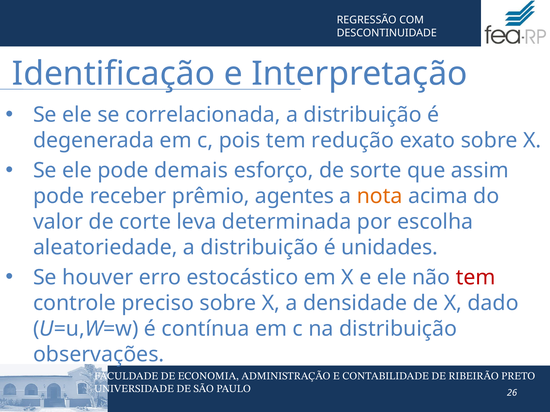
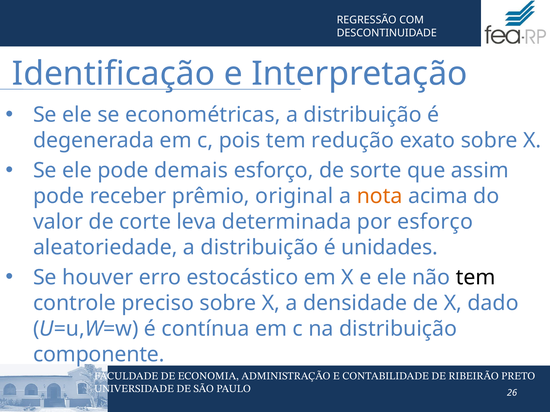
correlacionada: correlacionada -> econométricas (203, 115)
agentes: agentes -> original (294, 196)
por escolha: escolha -> esforço (435, 222)
tem colour: red -> black (476, 278)
observações: observações -> componente (99, 355)
